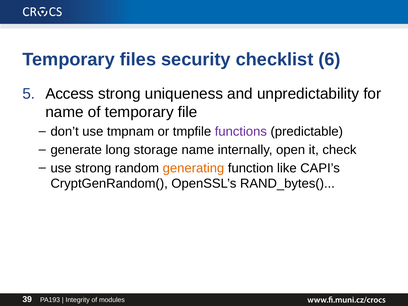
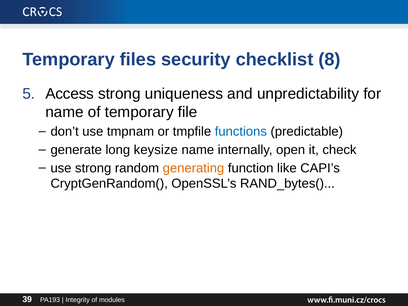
6: 6 -> 8 (330, 59)
functions colour: purple -> blue (241, 132)
storage: storage -> keysize (156, 150)
